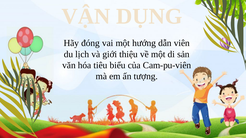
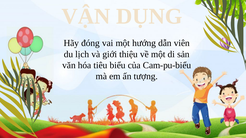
Cam-pu-viên: Cam-pu-viên -> Cam-pu-biểu (167, 65)
